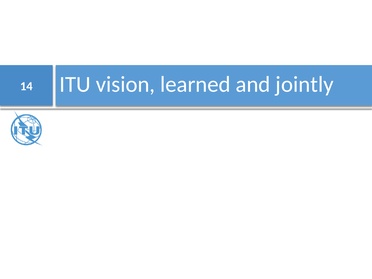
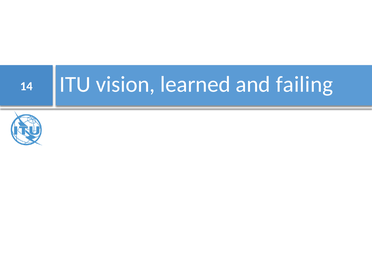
jointly: jointly -> failing (304, 84)
